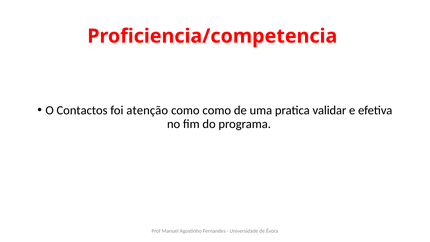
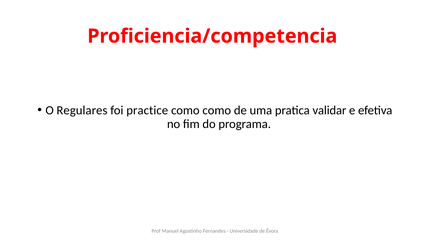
Contactos: Contactos -> Regulares (82, 110)
atenção: atenção -> practice (147, 110)
